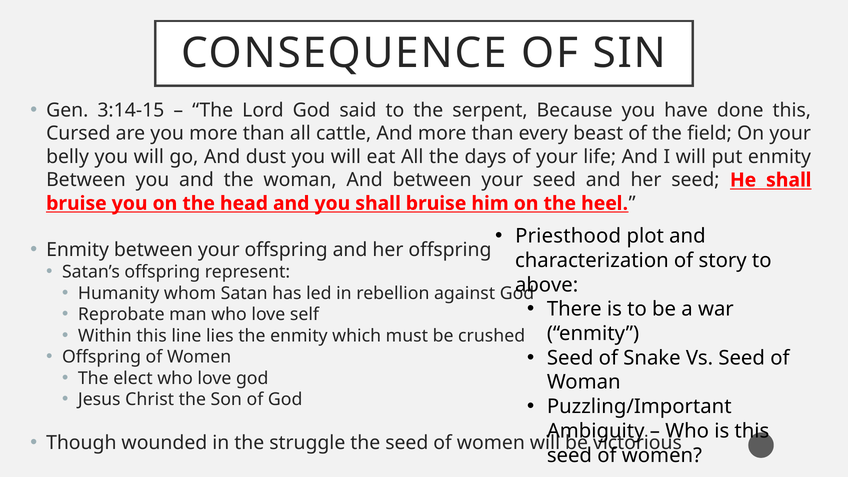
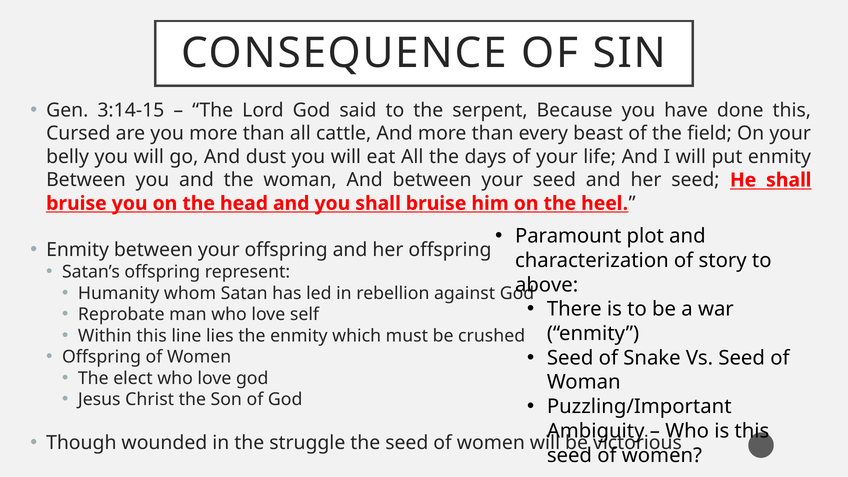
Priesthood: Priesthood -> Paramount (568, 236)
